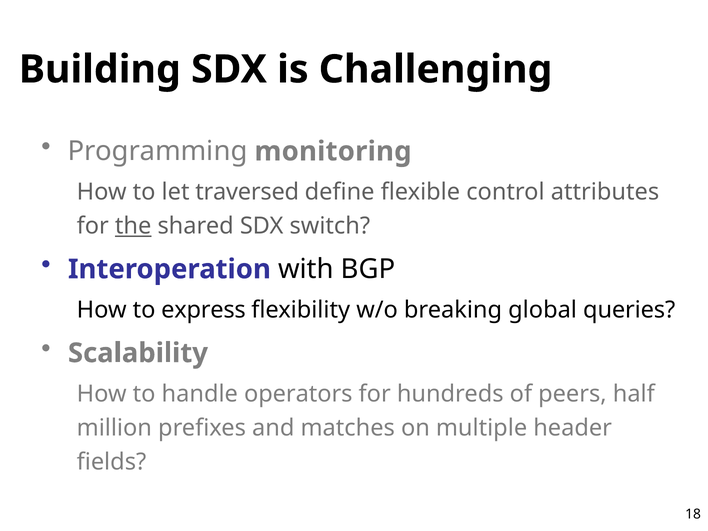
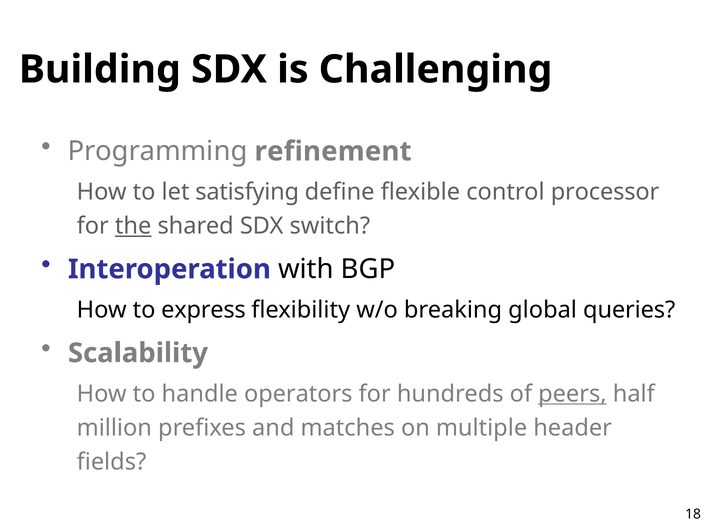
monitoring: monitoring -> refinement (333, 151)
traversed: traversed -> satisfying (247, 192)
attributes: attributes -> processor (605, 192)
peers underline: none -> present (572, 394)
